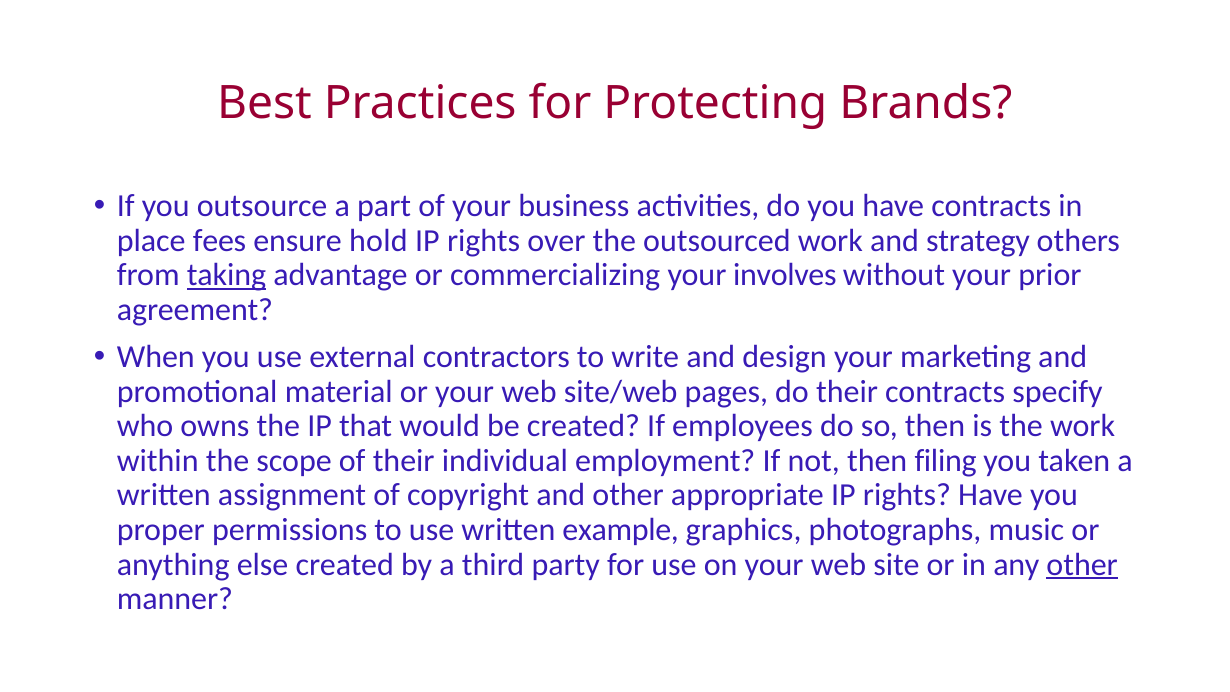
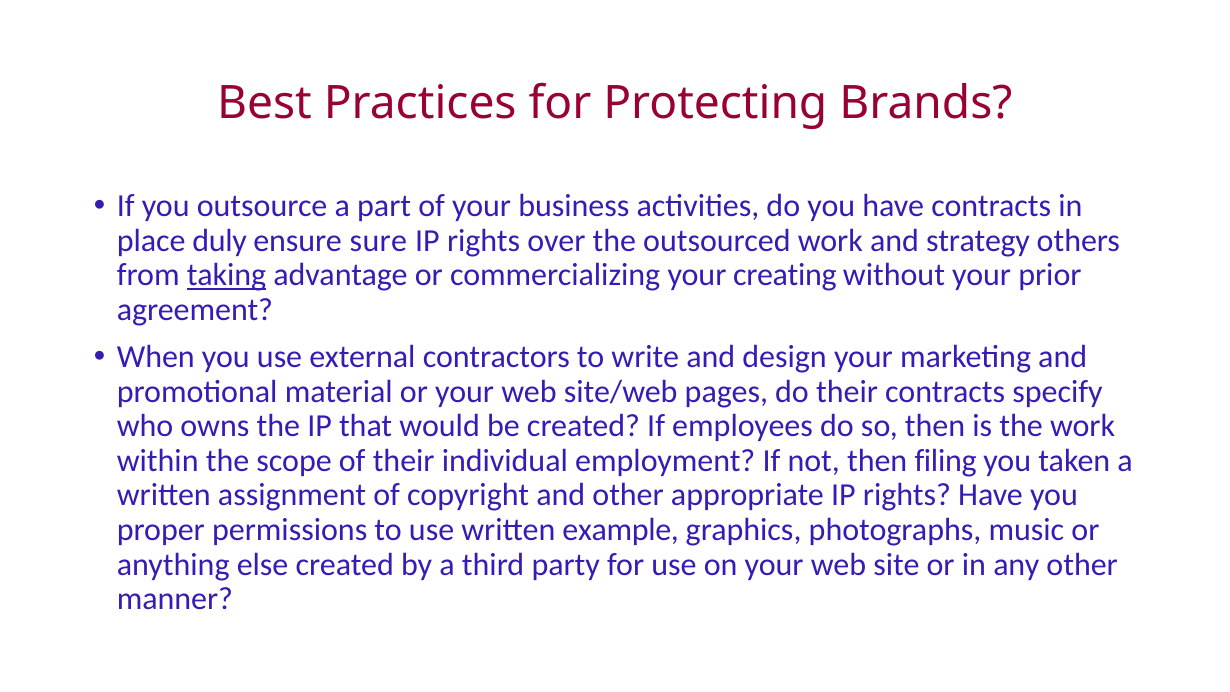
fees: fees -> duly (220, 240)
hold: hold -> sure (378, 240)
involves: involves -> creating (785, 275)
other underline: present -> none (1082, 564)
